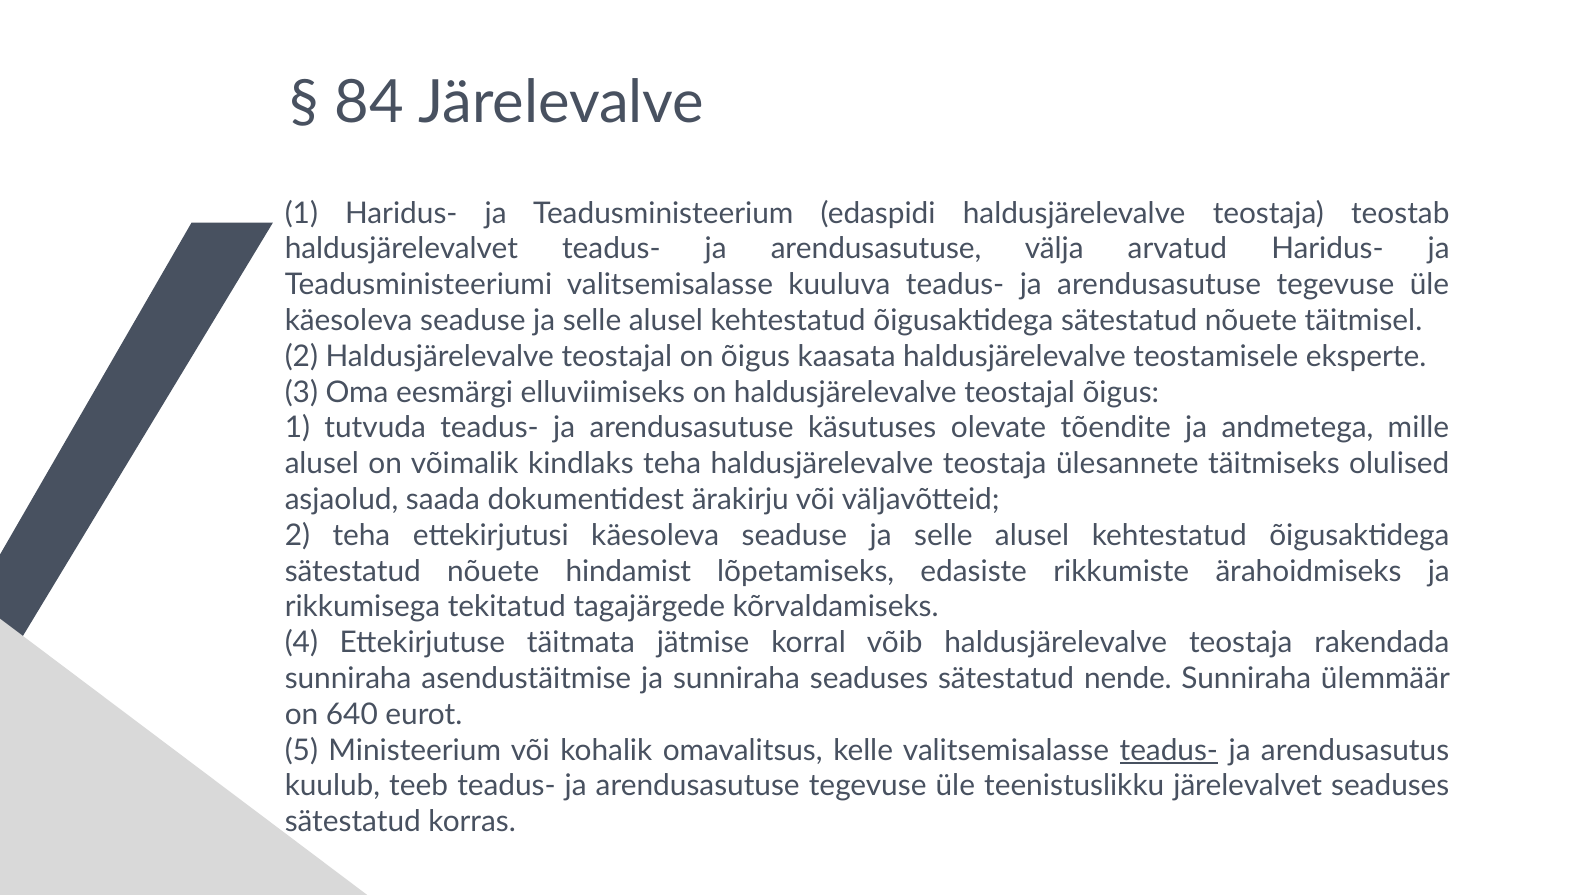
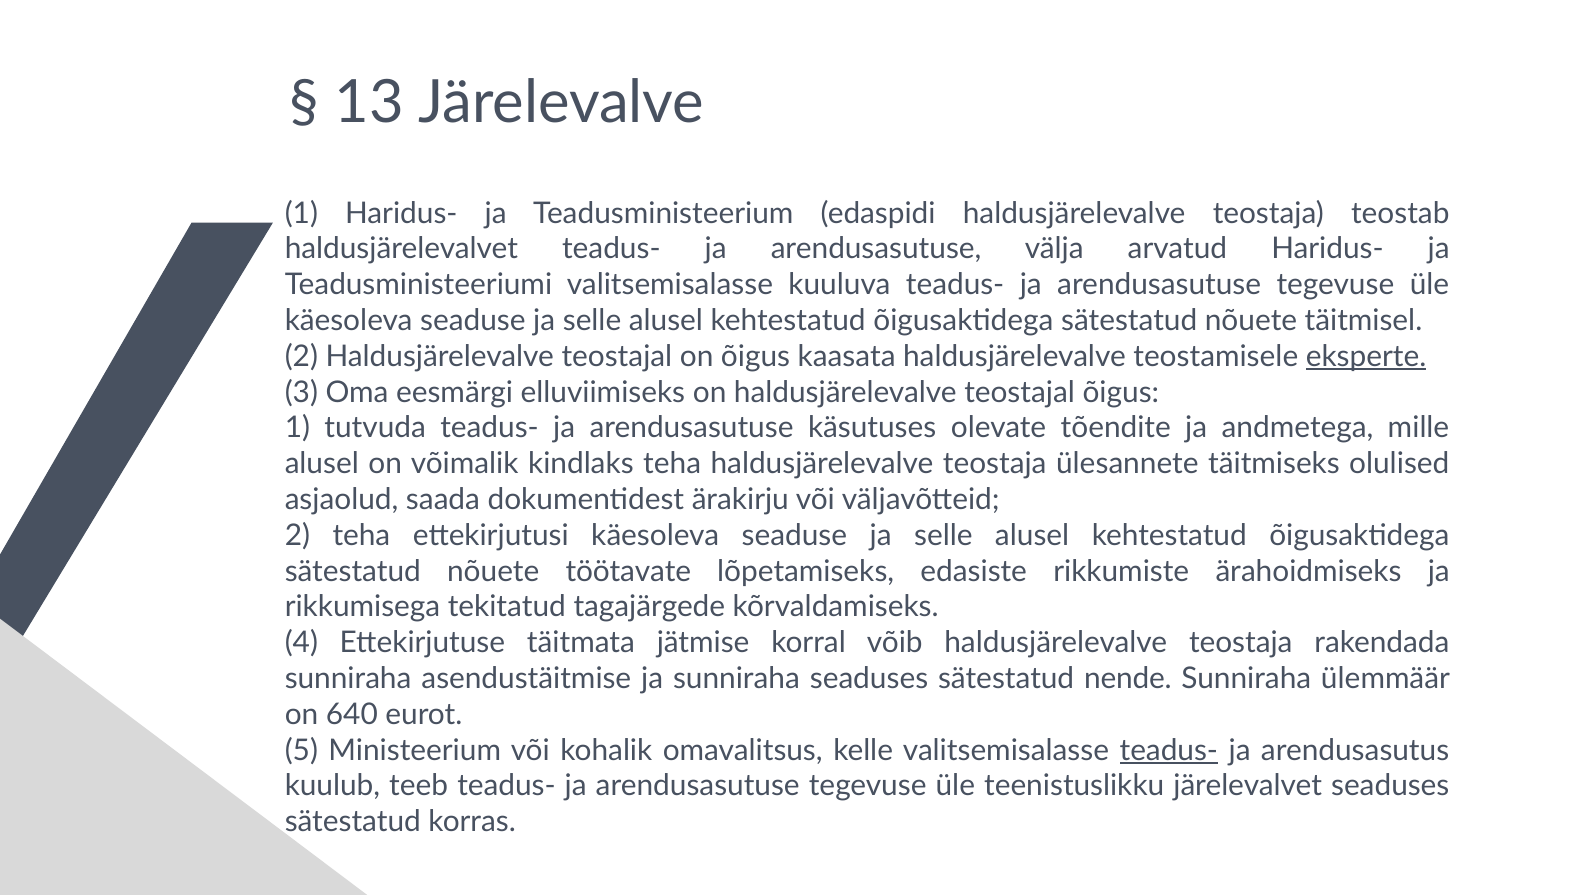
84: 84 -> 13 (369, 103)
eksperte underline: none -> present (1366, 356)
hindamist: hindamist -> töötavate (628, 571)
